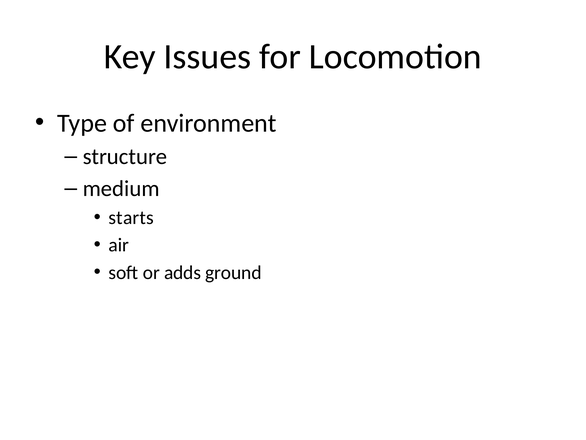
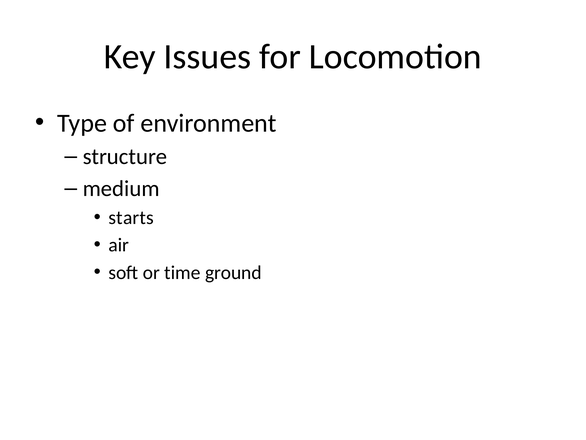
adds: adds -> time (182, 272)
